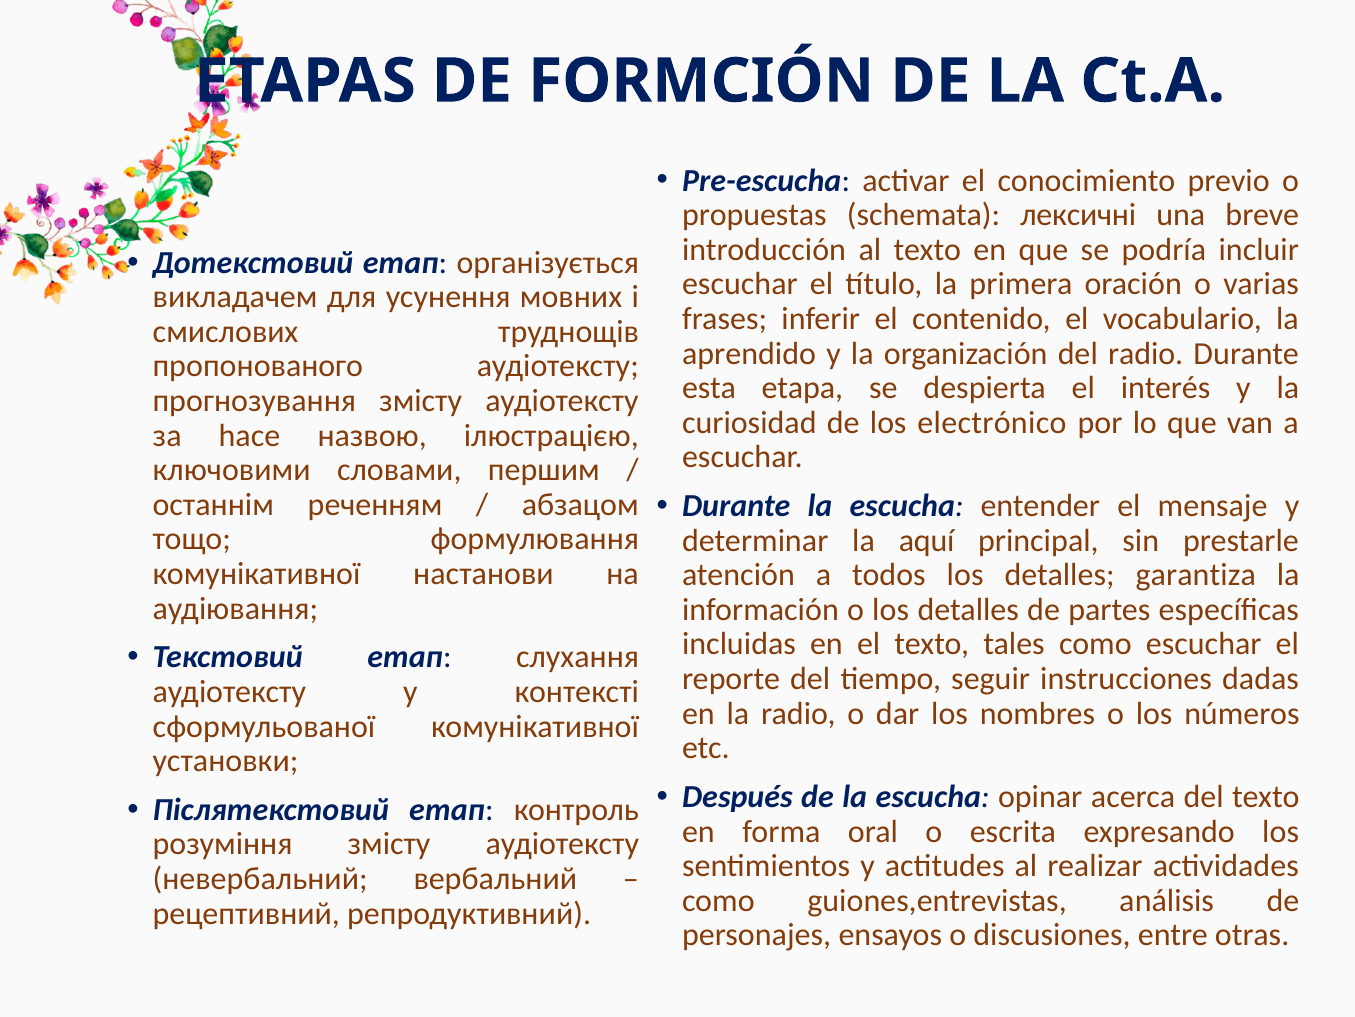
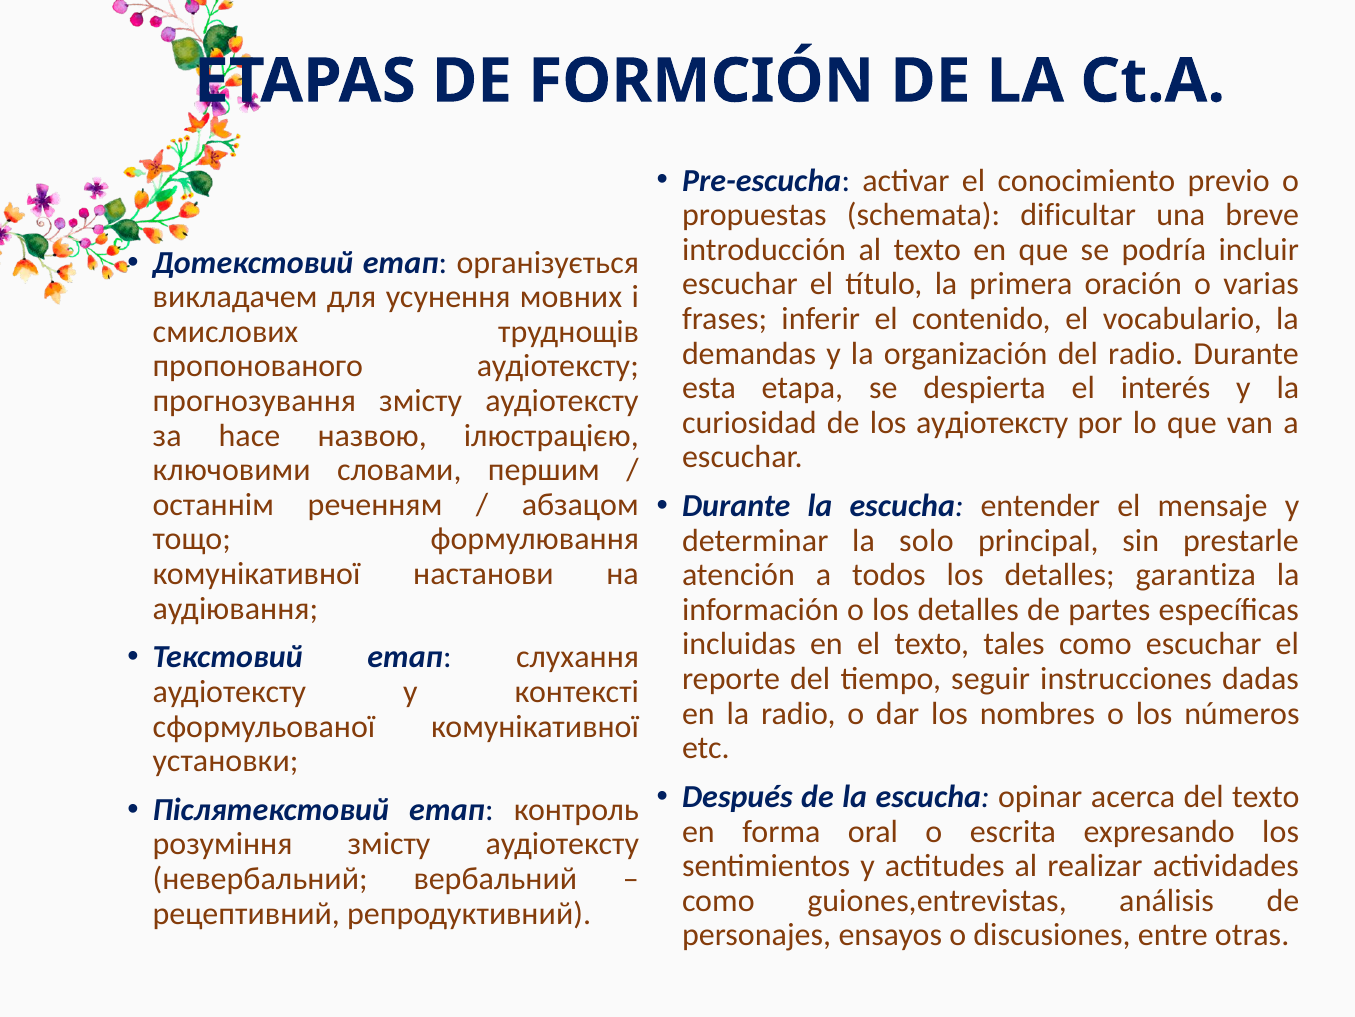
лексичні: лексичні -> dificultar (1078, 215)
aprendido: aprendido -> demandas (749, 353)
los electrónico: electrónico -> аудіотексту (992, 422)
aquí: aquí -> solo (926, 540)
